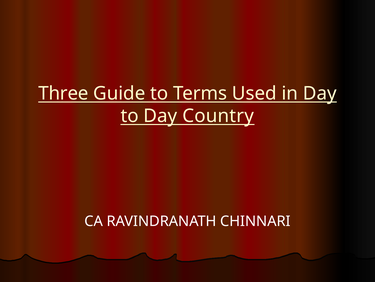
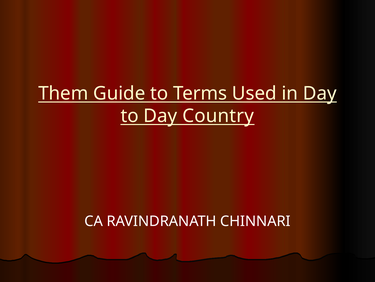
Three: Three -> Them (63, 93)
